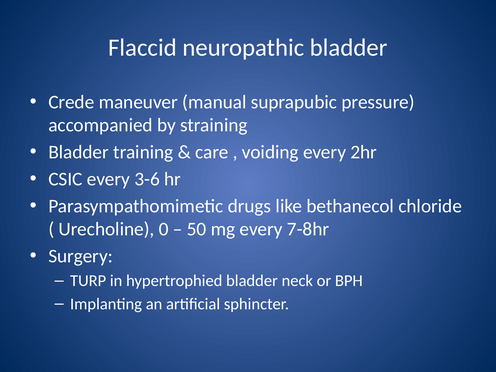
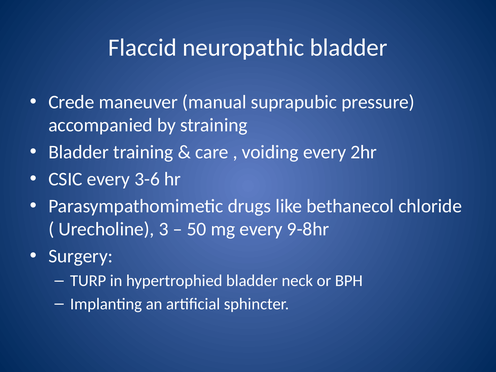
0: 0 -> 3 (164, 229)
7-8hr: 7-8hr -> 9-8hr (308, 229)
